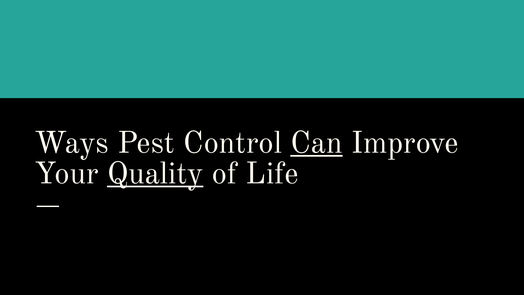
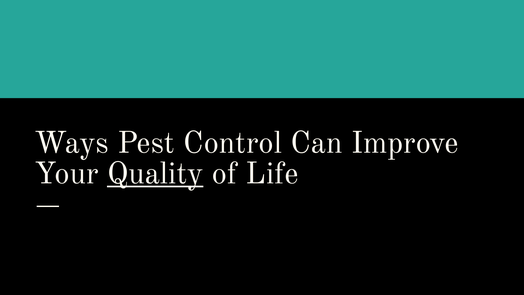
Can underline: present -> none (317, 143)
